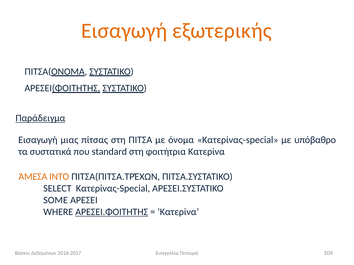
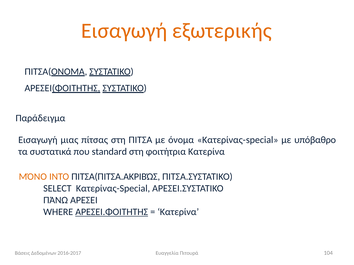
Παράδειγμα underline: present -> none (40, 118)
ΆΜΕΣΑ: ΆΜΕΣΑ -> ΜΌΝΟ (33, 177)
ΠΙΤΣΑ(ΠΙΤΣΑ.ΤΡΈΧΩΝ: ΠΙΤΣΑ(ΠΙΤΣΑ.ΤΡΈΧΩΝ -> ΠΙΤΣΑ(ΠΙΤΣΑ.ΑΚΡΙΒΏΣ (116, 177)
SOME: SOME -> ΠΆΝΩ (56, 201)
